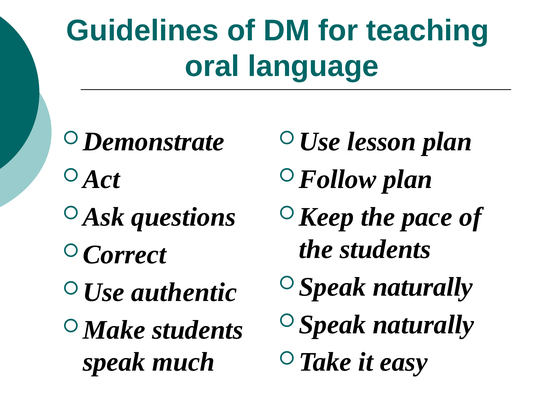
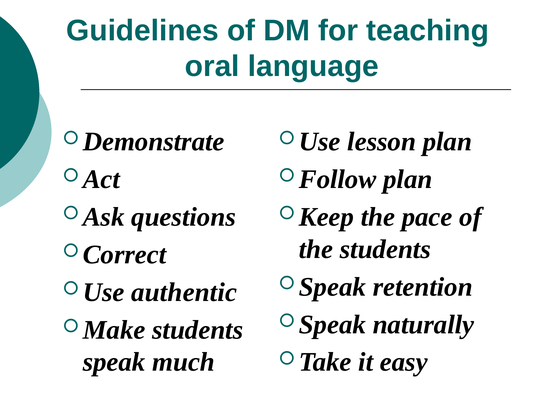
naturally: naturally -> retention (423, 287)
